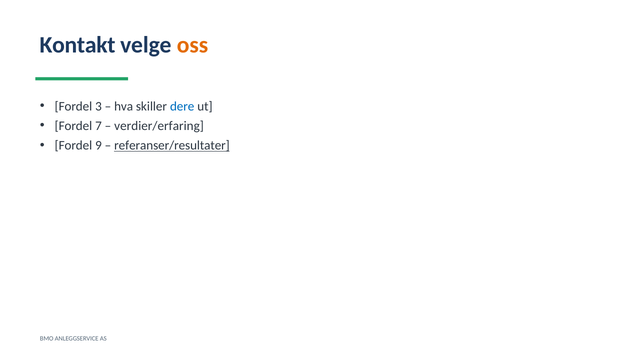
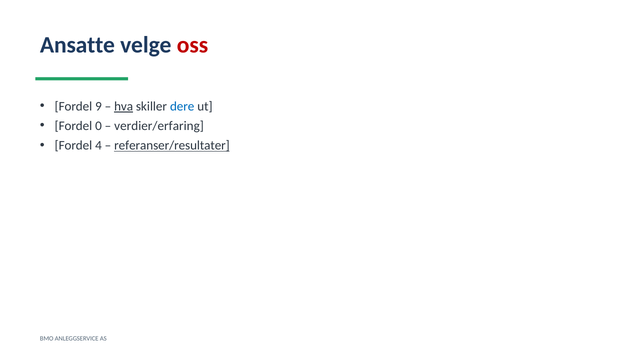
Kontakt: Kontakt -> Ansatte (77, 45)
oss colour: orange -> red (192, 45)
3: 3 -> 9 (98, 106)
hva underline: none -> present (124, 106)
7: 7 -> 0 (98, 126)
9: 9 -> 4 (98, 146)
